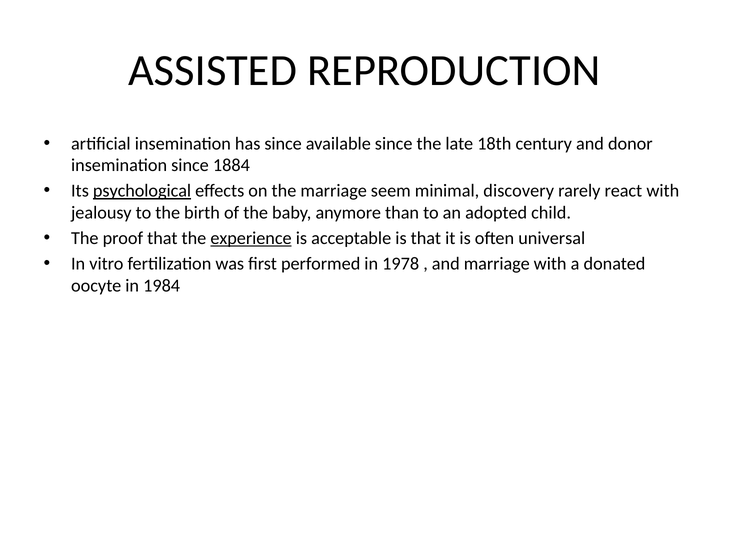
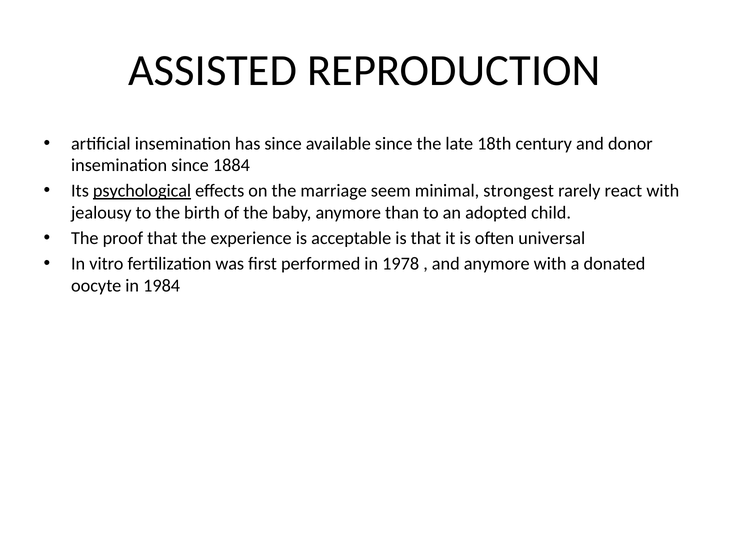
discovery: discovery -> strongest (519, 191)
experience underline: present -> none (251, 238)
and marriage: marriage -> anymore (497, 264)
